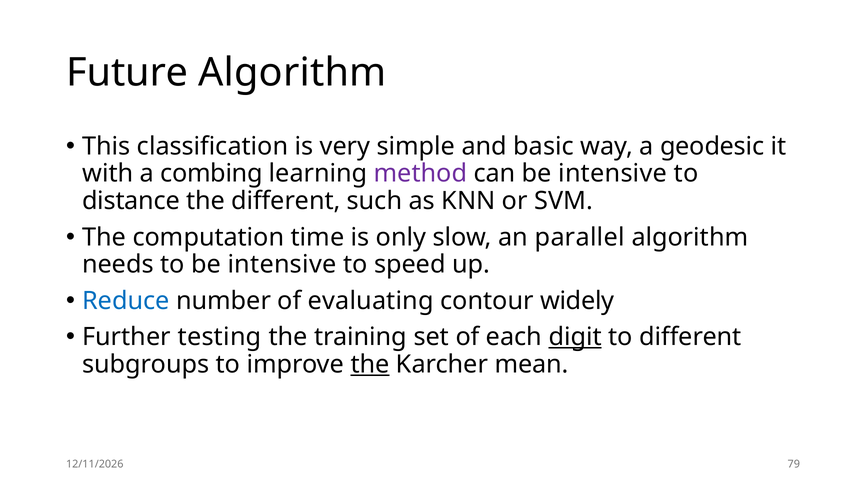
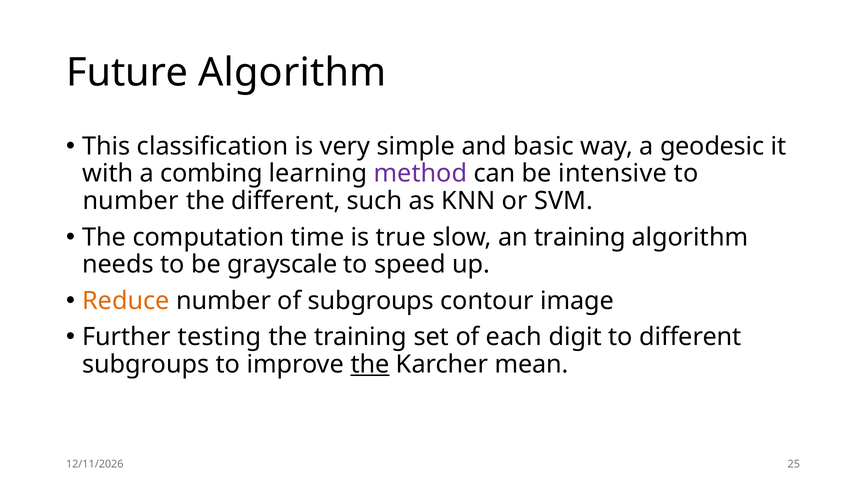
distance: distance -> number (131, 201)
only: only -> true (401, 237)
an parallel: parallel -> training (580, 237)
to be intensive: intensive -> grayscale (282, 265)
Reduce colour: blue -> orange (126, 301)
of evaluating: evaluating -> subgroups (371, 301)
widely: widely -> image (577, 301)
digit underline: present -> none (575, 337)
79: 79 -> 25 (794, 464)
